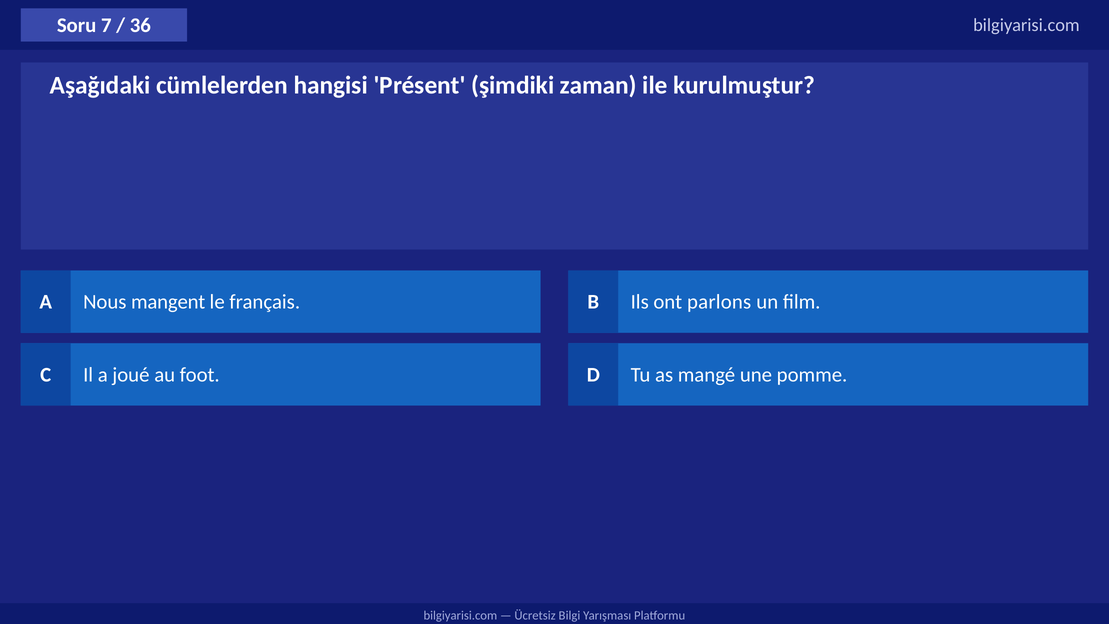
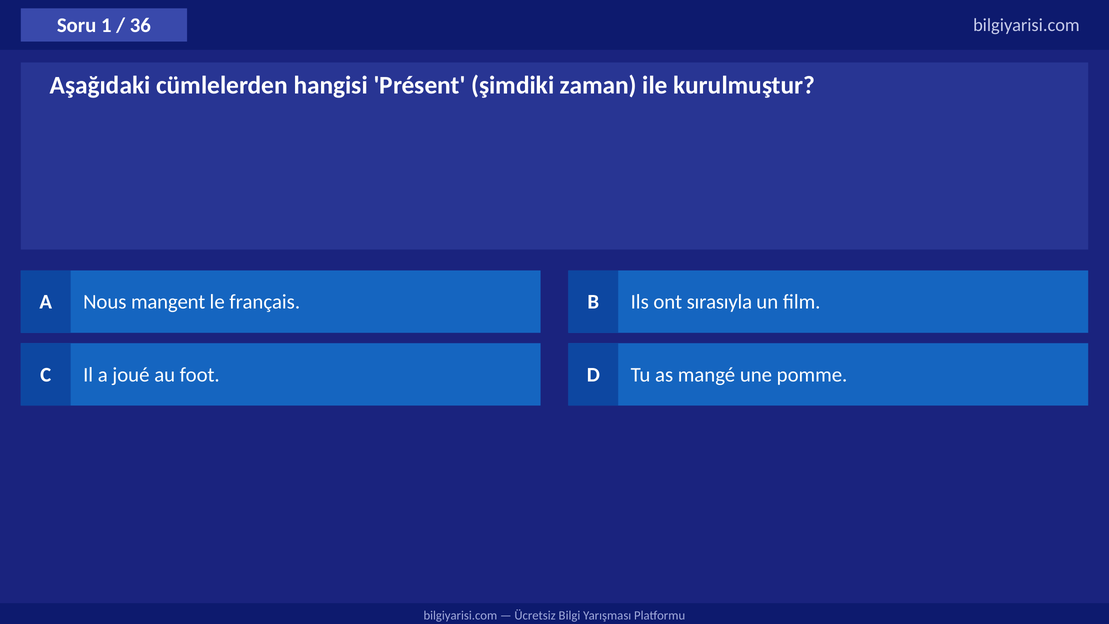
7: 7 -> 1 (106, 25)
parlons: parlons -> sırasıyla (719, 302)
